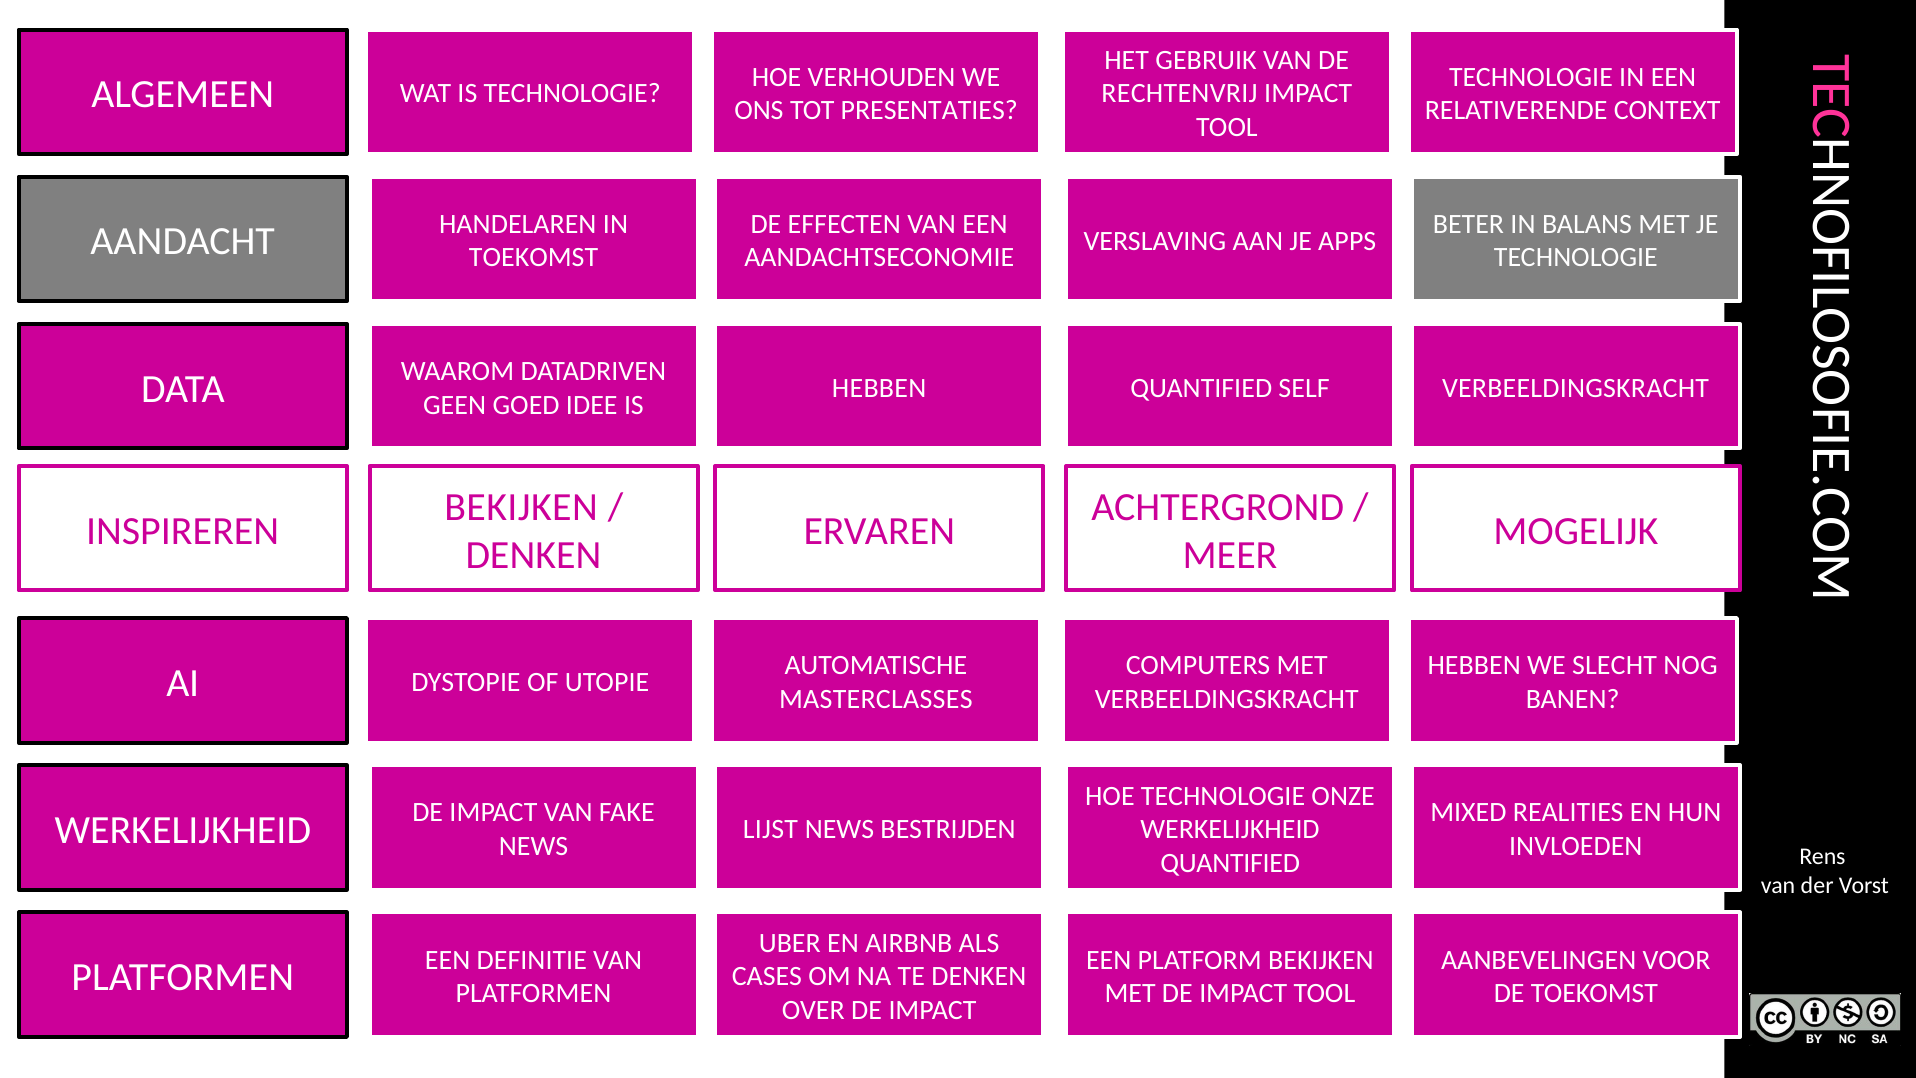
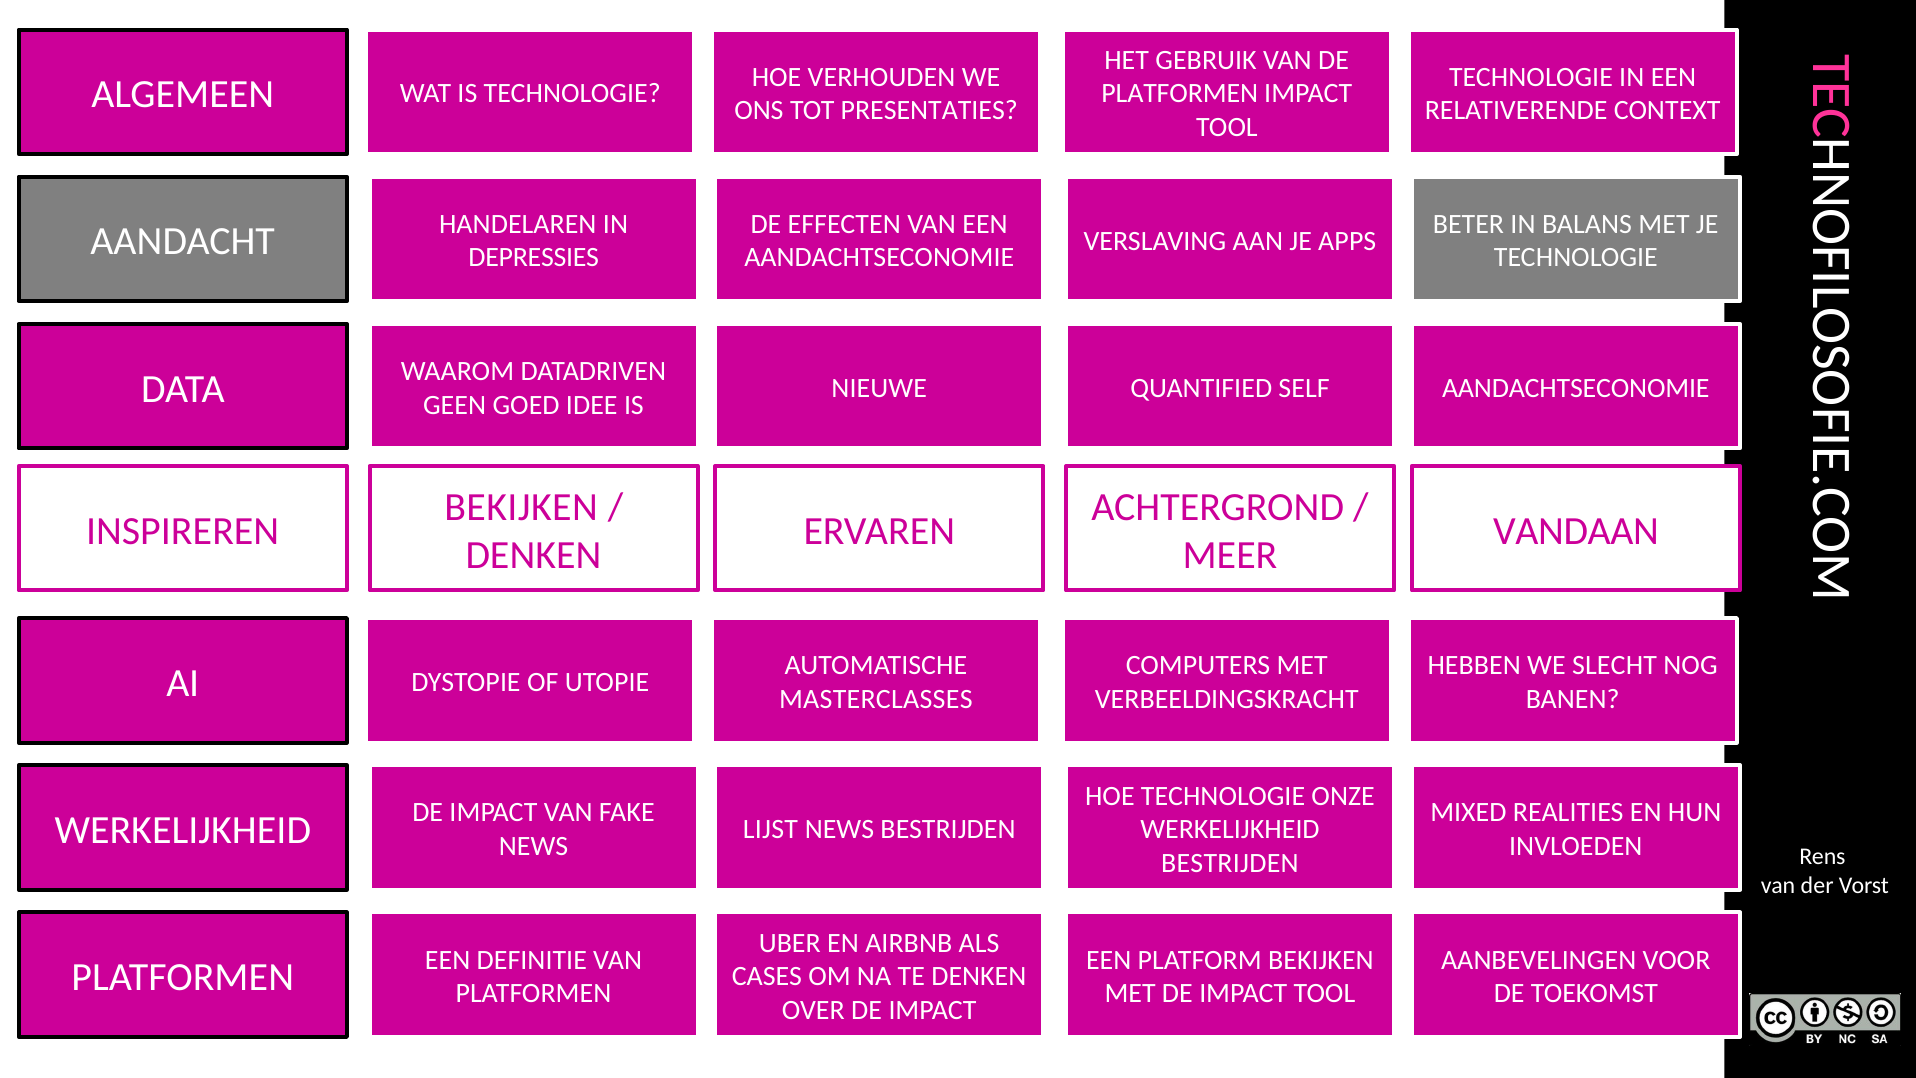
RECHTENVRIJ: RECHTENVRIJ -> PLATFORMEN (1180, 94)
TOEKOMST: TOEKOMST -> DEPRESSIES (534, 258)
HEBBEN: HEBBEN -> NIEUWE (879, 388)
SELF VERBEELDINGSKRACHT: VERBEELDINGSKRACHT -> AANDACHTSECONOMIE (1576, 388)
MOGELIJK: MOGELIJK -> VANDAAN (1576, 531)
QUANTIFIED: QUANTIFIED -> BESTRIJDEN (1230, 863)
